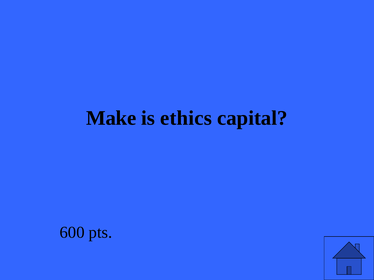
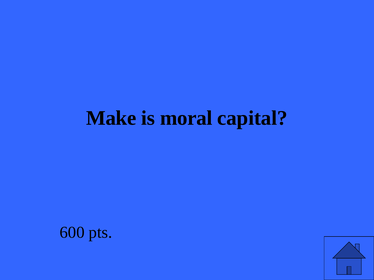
ethics: ethics -> moral (186, 118)
